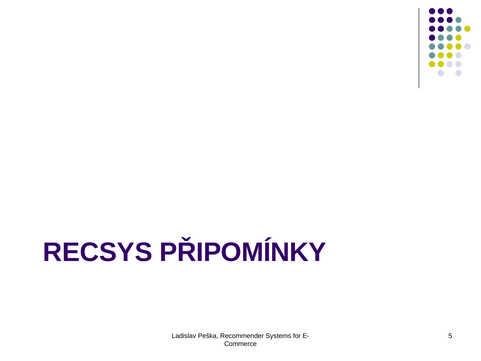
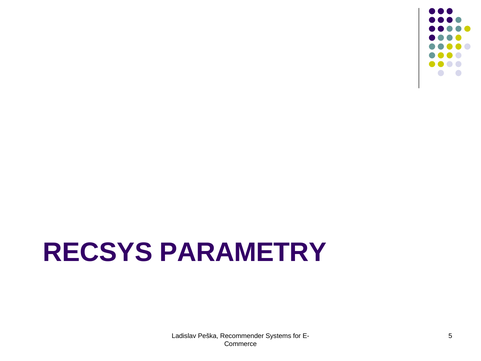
PŘIPOMÍNKY: PŘIPOMÍNKY -> PARAMETRY (243, 252)
